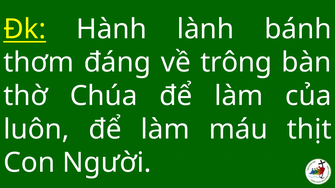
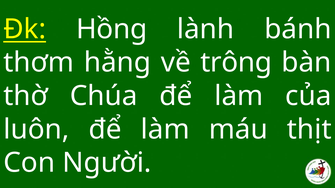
Hành: Hành -> Hồng (112, 29)
đáng: đáng -> hằng (117, 63)
